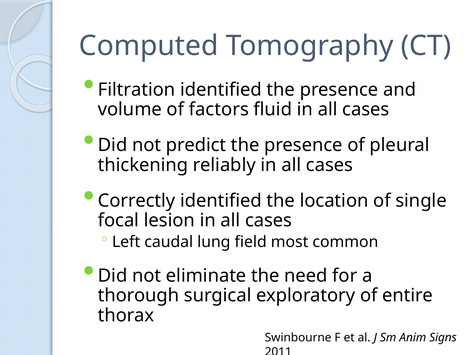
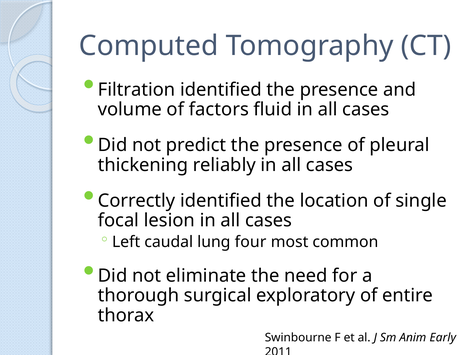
field: field -> four (251, 242)
Signs: Signs -> Early (443, 337)
